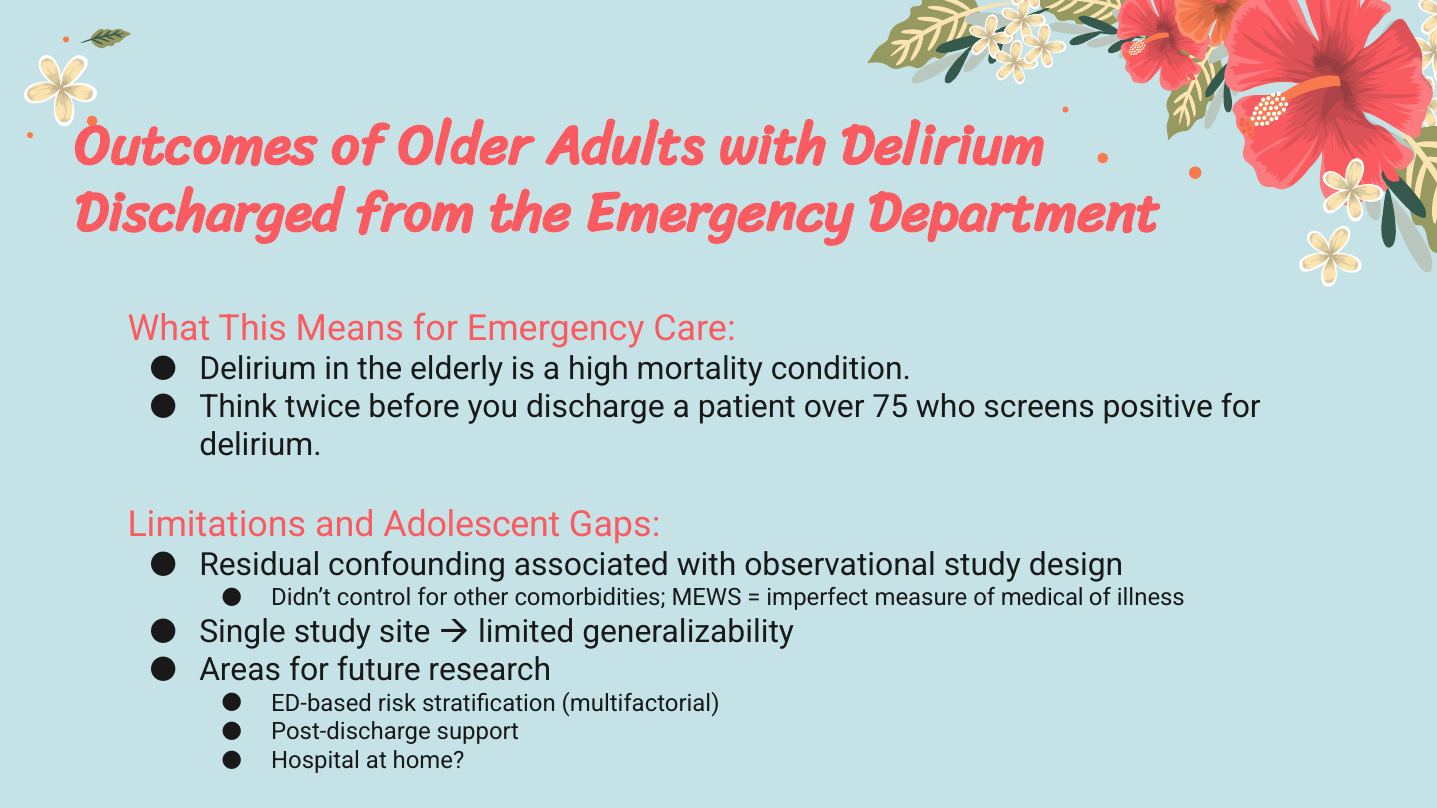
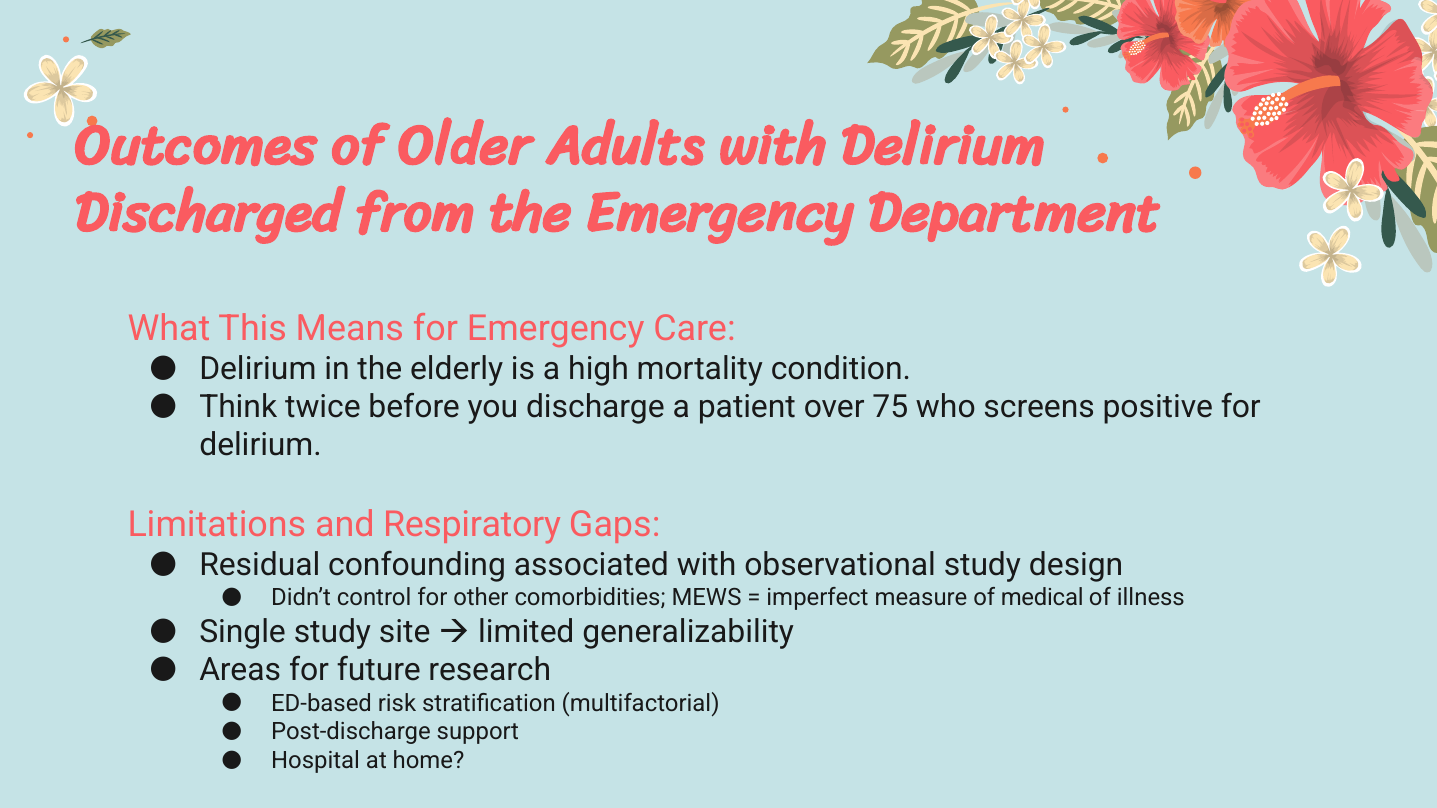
Adolescent: Adolescent -> Respiratory (472, 525)
